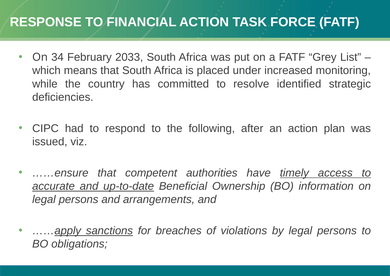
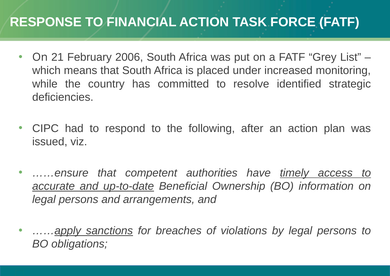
34: 34 -> 21 (57, 57)
2033: 2033 -> 2006 (129, 57)
